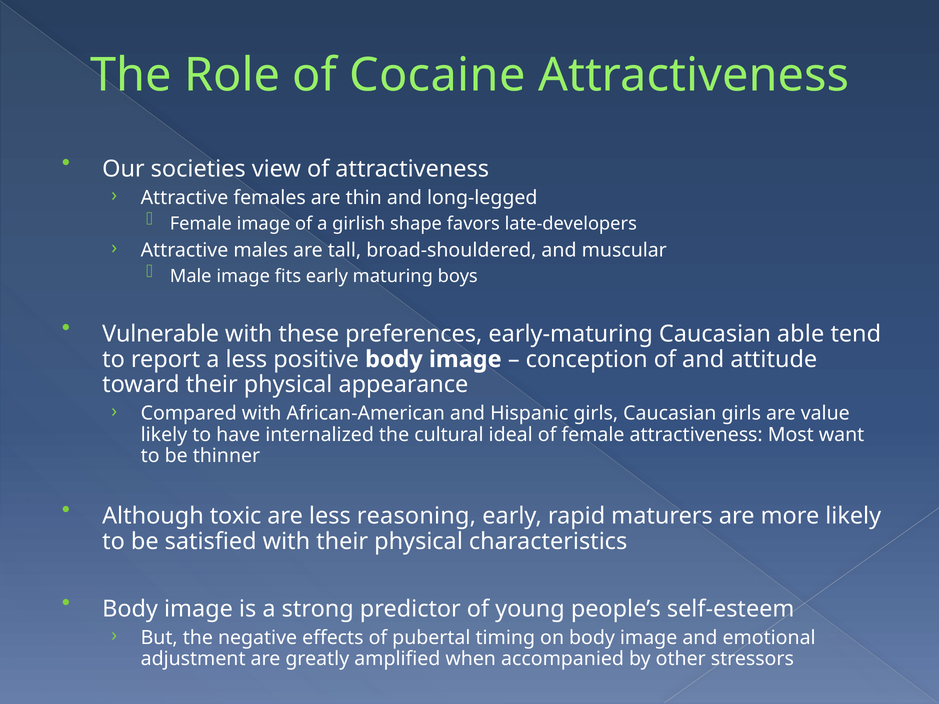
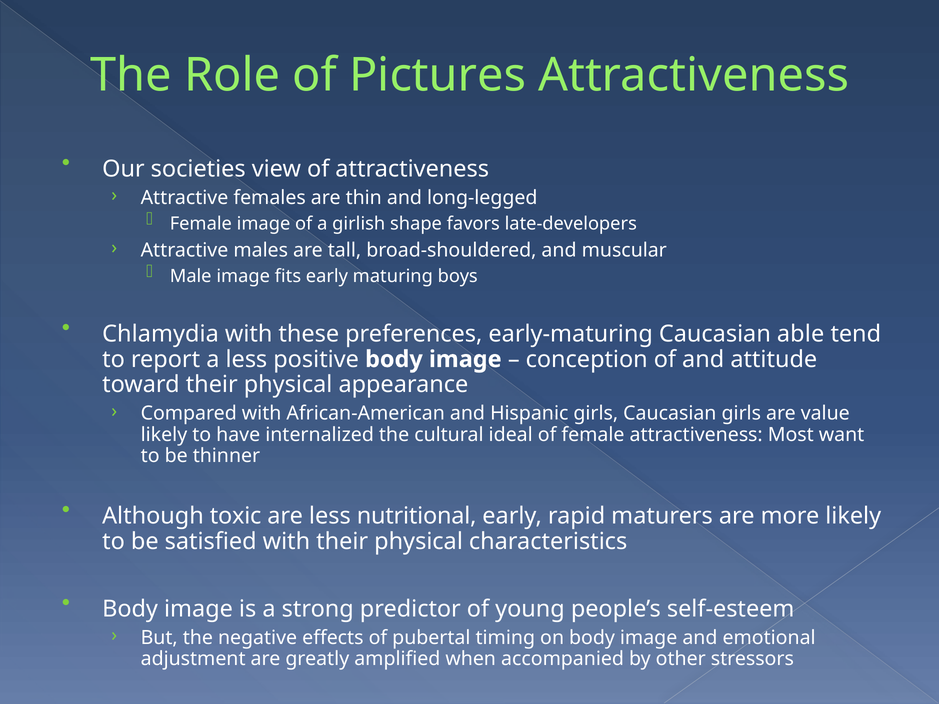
Cocaine: Cocaine -> Pictures (438, 75)
Vulnerable: Vulnerable -> Chlamydia (161, 334)
reasoning: reasoning -> nutritional (417, 516)
